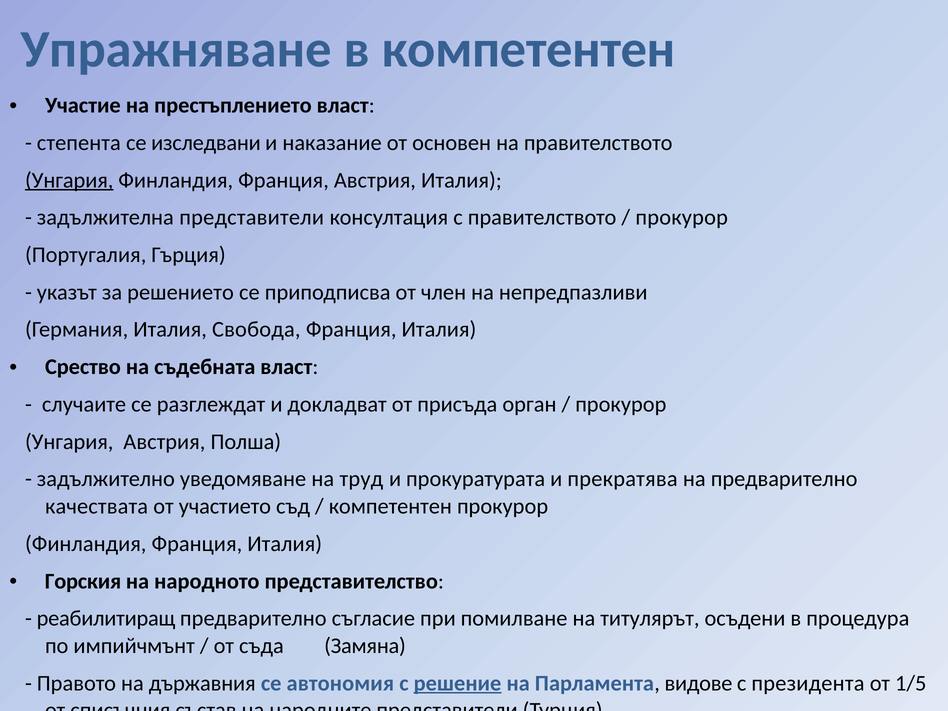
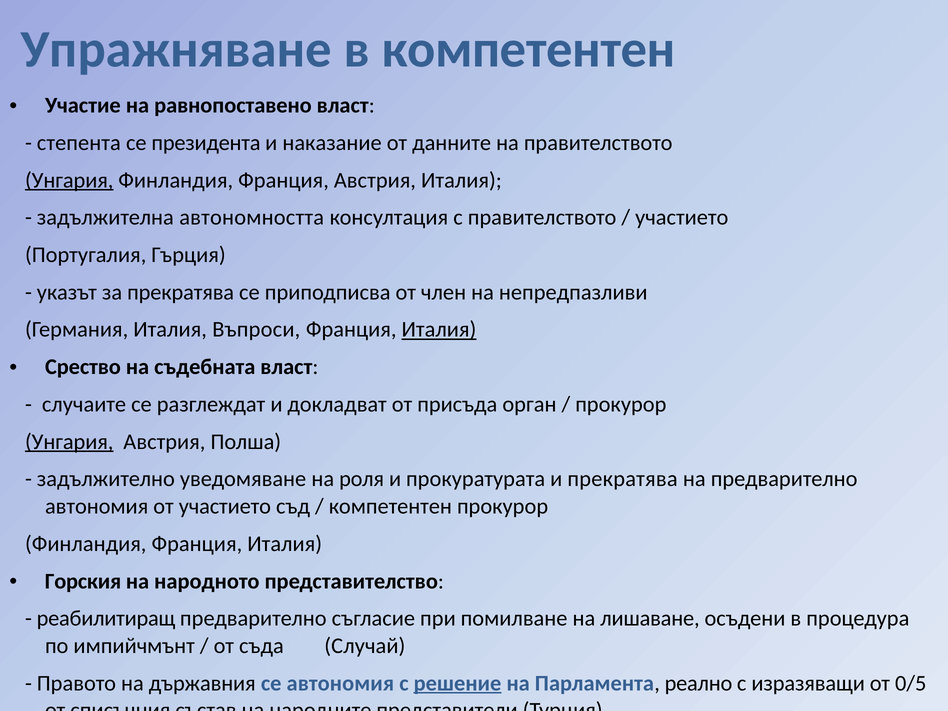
престъплението: престъплението -> равнопоставено (233, 105)
изследвани: изследвани -> президента (206, 143)
основен: основен -> данните (452, 143)
задължителна представители: представители -> автономността (252, 218)
прокурор: прокурор -> участието (682, 218)
за решението: решението -> прекратява (181, 292)
Свобода: Свобода -> Въпроси (256, 330)
Италия underline: none -> present (439, 330)
Унгария underline: none -> present (69, 442)
труд: труд -> роля (362, 479)
качествата: качествата -> автономия (97, 506)
титулярът: титулярът -> лишаване (650, 618)
Замяна: Замяна -> Случай (365, 646)
видове: видове -> реално (698, 683)
президента: президента -> изразяващи (808, 683)
1/5: 1/5 -> 0/5 (911, 683)
